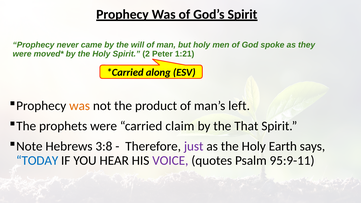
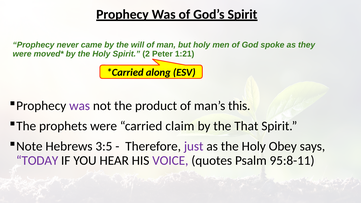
was colour: orange -> purple (80, 106)
left: left -> this (239, 106)
3:8: 3:8 -> 3:5 (104, 146)
Earth: Earth -> Obey (283, 146)
TODAY colour: blue -> purple (37, 161)
95:9-11: 95:9-11 -> 95:8-11 (292, 161)
